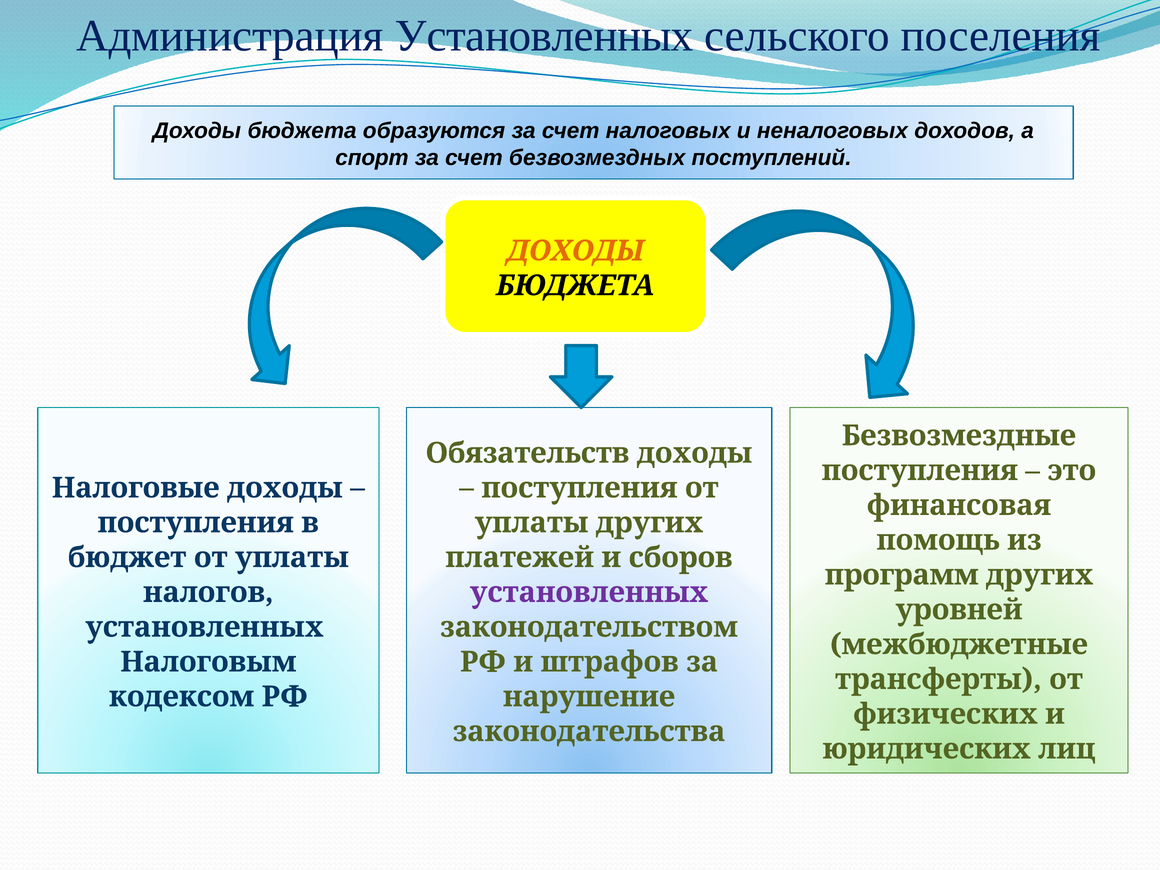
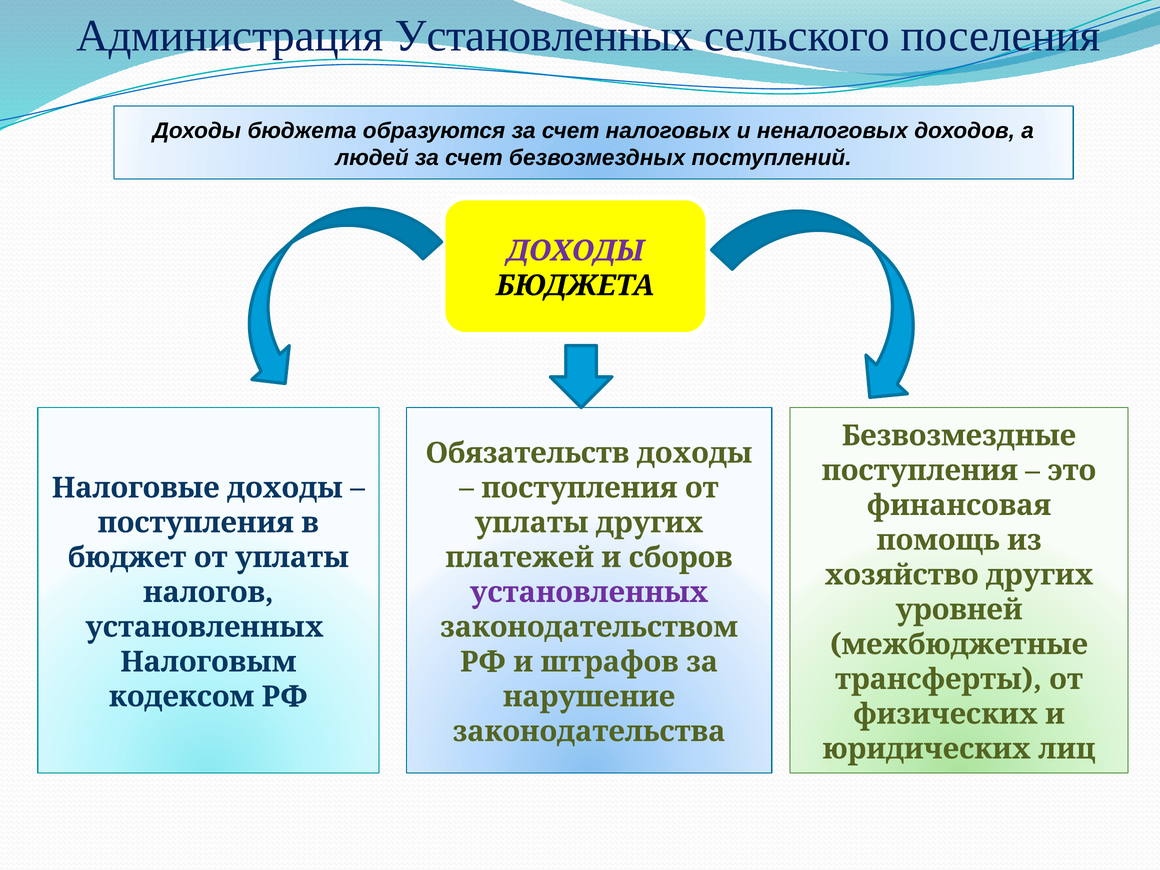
спорт: спорт -> людей (372, 158)
ДОХОДЫ colour: orange -> purple (576, 251)
программ: программ -> хозяйство (902, 575)
